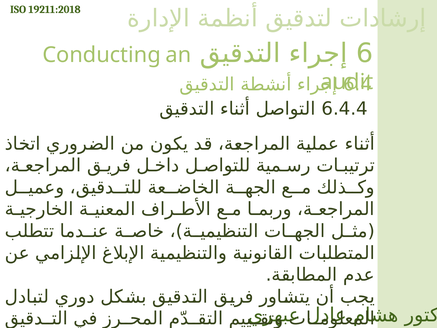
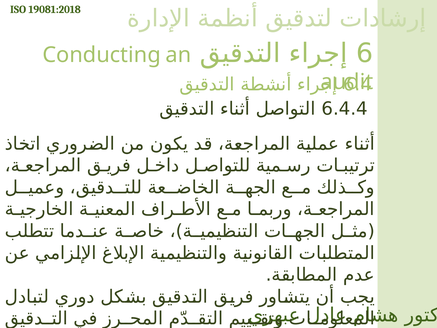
19211:2018: 19211:2018 -> 19081:2018 (55, 9)
